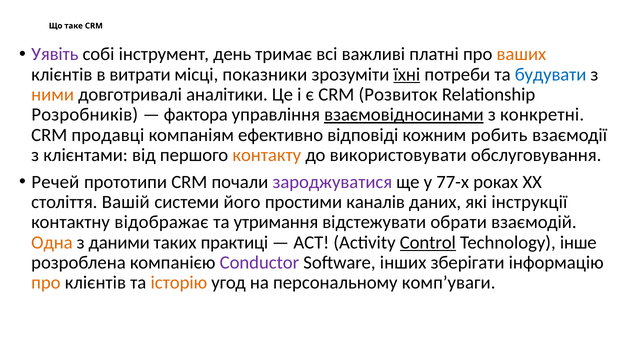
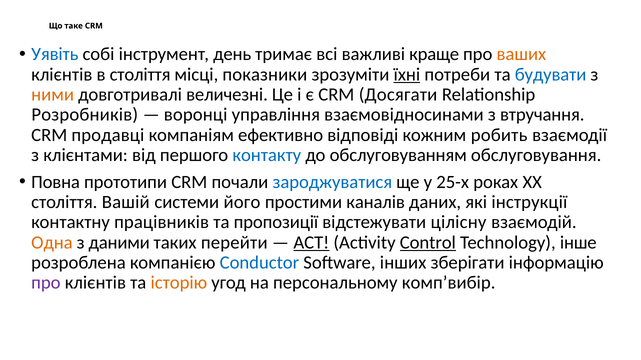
Уявіть colour: purple -> blue (55, 54)
платні: платні -> краще (434, 54)
в витрати: витрати -> століття (140, 74)
аналітики: аналітики -> величезні (227, 95)
Розвиток: Розвиток -> Досягати (398, 95)
фактора: фактора -> воронці (196, 115)
взаємовідносинами underline: present -> none (404, 115)
конкретні: конкретні -> втручання (542, 115)
контакту colour: orange -> blue (267, 155)
використовувати: використовувати -> обслуговуванням (398, 155)
Речей: Речей -> Повна (56, 182)
зароджуватися colour: purple -> blue (332, 182)
77-х: 77-х -> 25-х (453, 182)
відображає: відображає -> працівників (162, 223)
утримання: утримання -> пропозиції (276, 223)
обрати: обрати -> цілісну (459, 223)
практиці: практиці -> перейти (234, 243)
ACT underline: none -> present (311, 243)
Conductor colour: purple -> blue (259, 263)
про colour: orange -> purple (46, 283)
комп’уваги: комп’уваги -> комп’вибір (449, 283)
